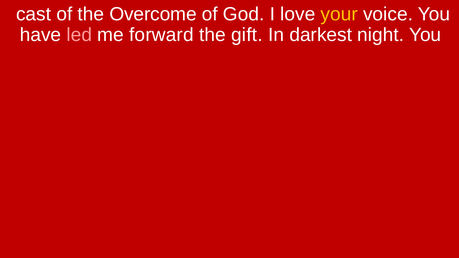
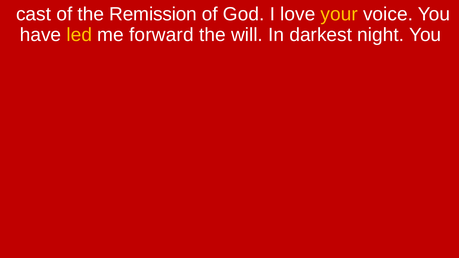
Overcome: Overcome -> Remission (153, 14)
led colour: pink -> yellow (79, 35)
gift: gift -> will (247, 35)
